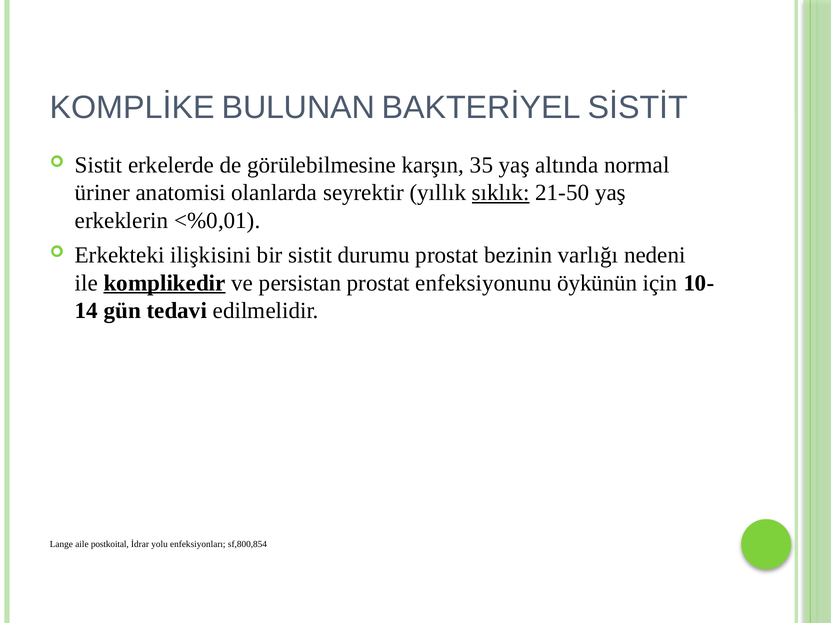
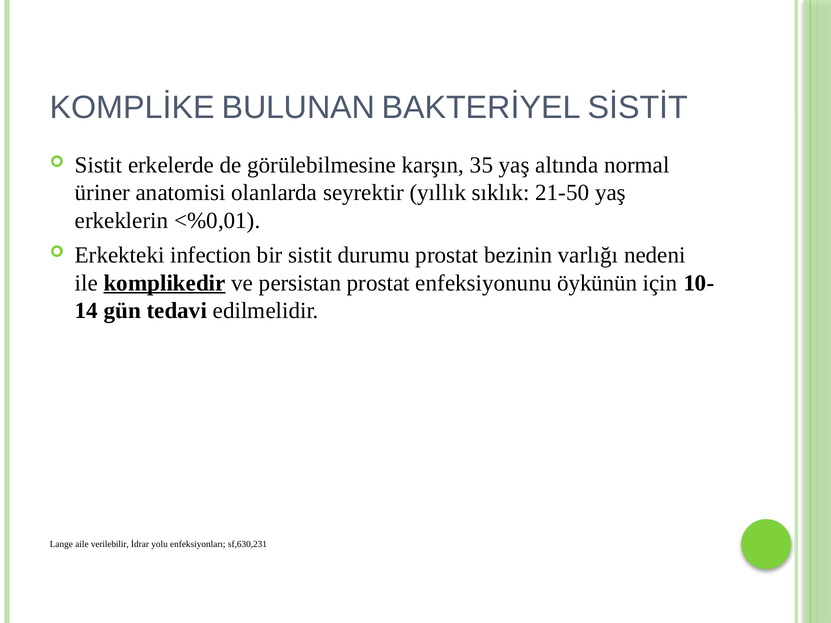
sıklık underline: present -> none (501, 193)
ilişkisini: ilişkisini -> infection (211, 255)
postkoital: postkoital -> verilebilir (110, 544)
sf,800,854: sf,800,854 -> sf,630,231 (247, 544)
